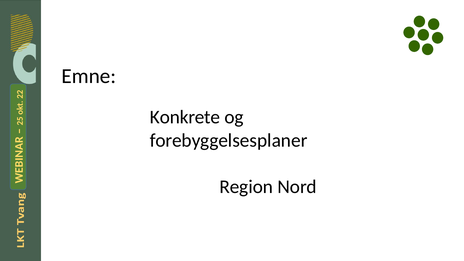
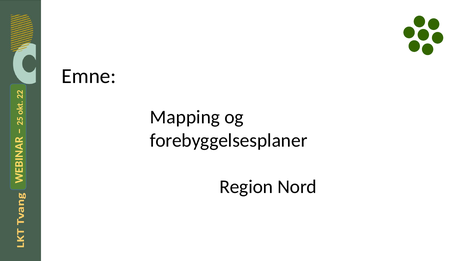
Konkrete: Konkrete -> Mapping (185, 117)
